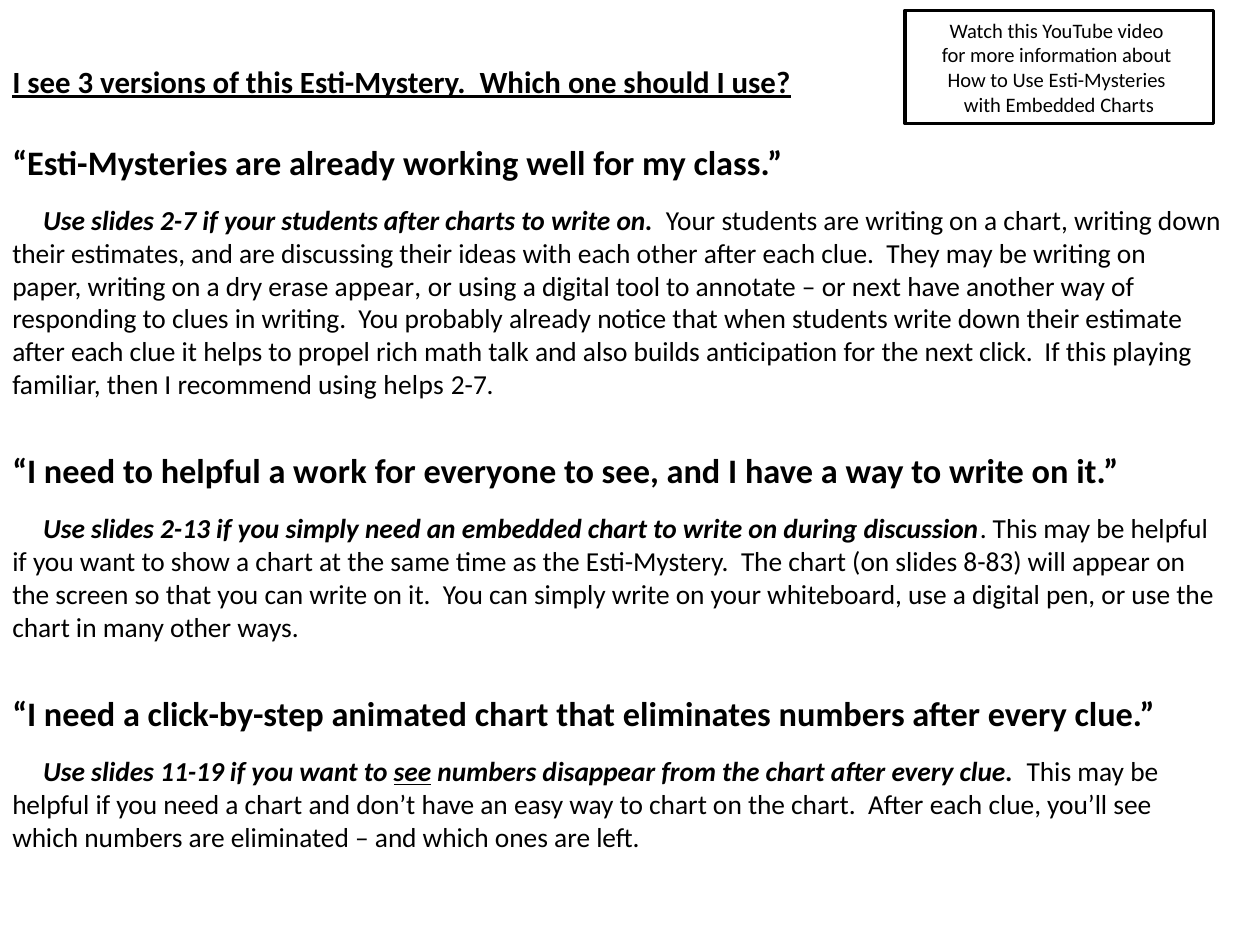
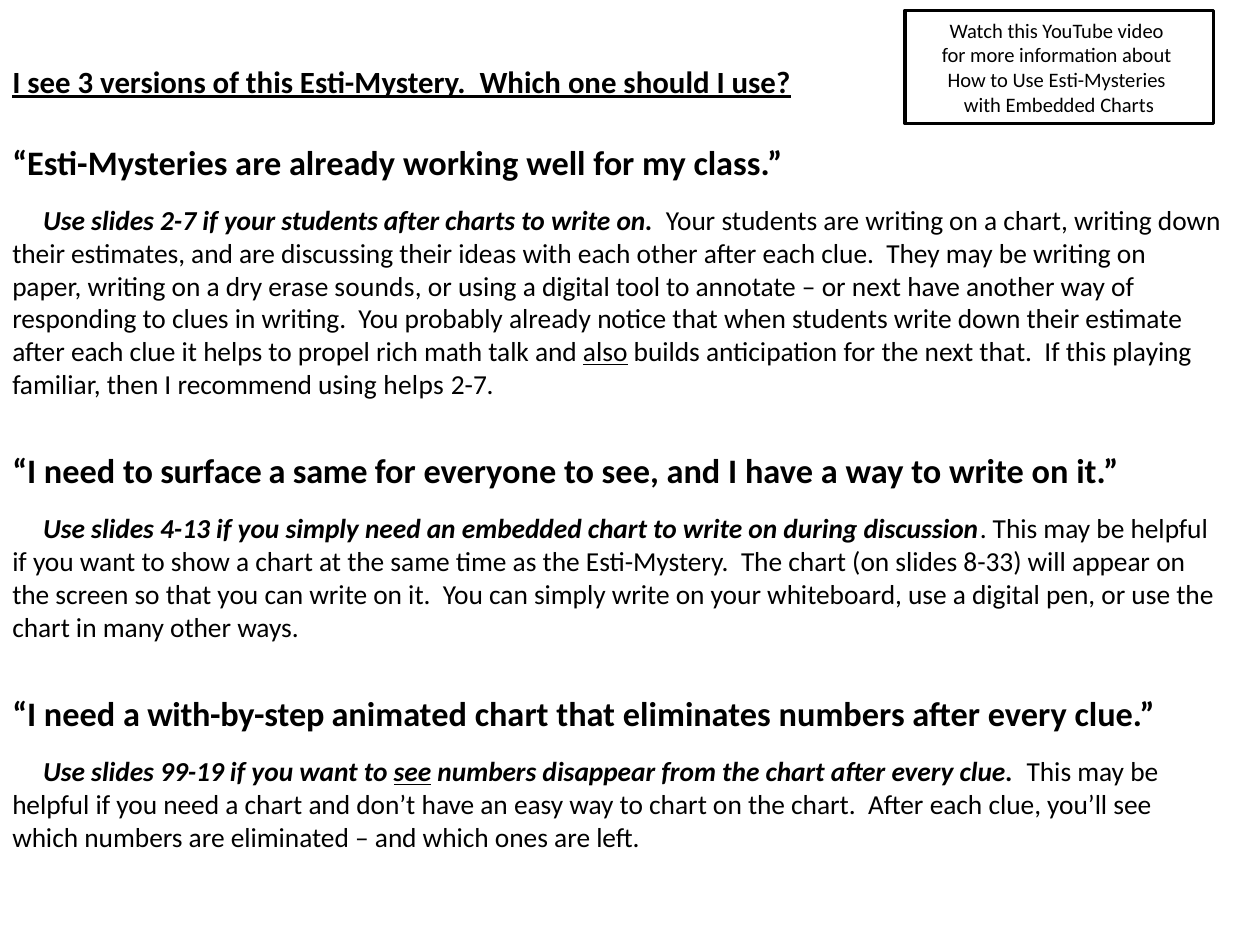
erase appear: appear -> sounds (378, 287)
also underline: none -> present (605, 353)
next click: click -> that (1006, 353)
to helpful: helpful -> surface (211, 472)
a work: work -> same (330, 472)
2-13: 2-13 -> 4-13 (185, 529)
8-83: 8-83 -> 8-33 (993, 562)
click-by-step: click-by-step -> with-by-step (236, 715)
11-19: 11-19 -> 99-19 (192, 772)
